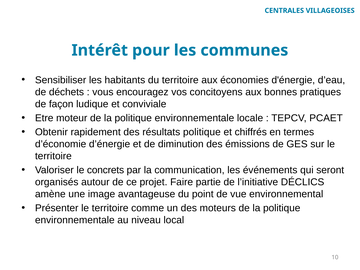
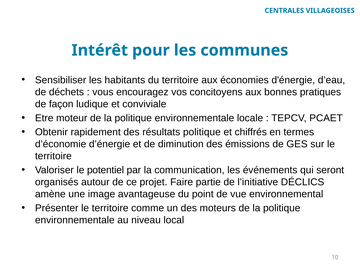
concrets: concrets -> potentiel (106, 170)
